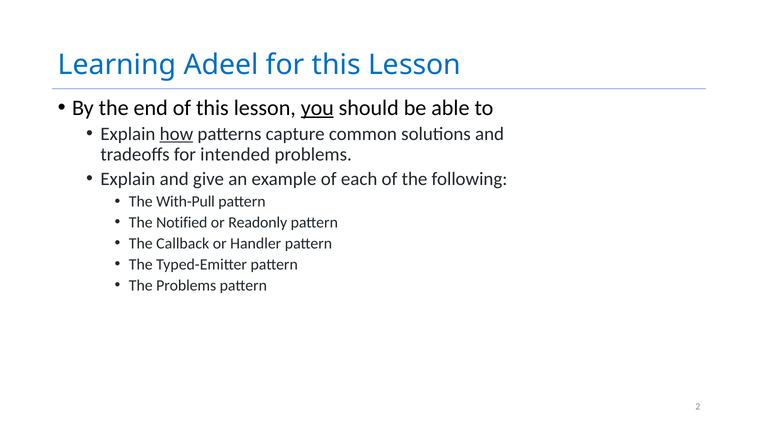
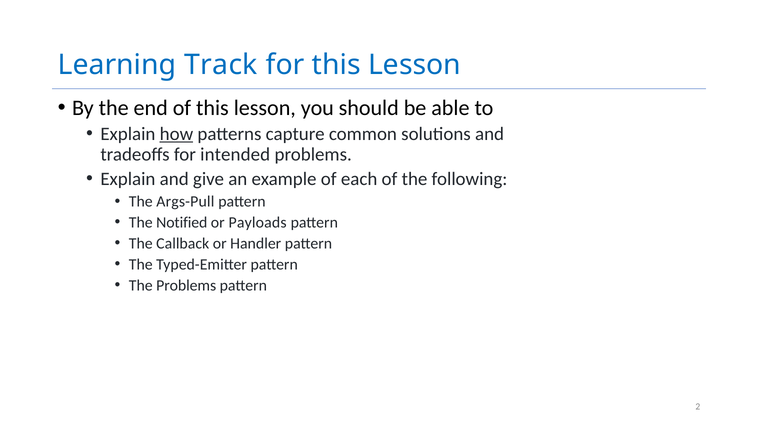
Adeel: Adeel -> Track (221, 65)
you underline: present -> none (317, 108)
With-Pull: With-Pull -> Args-Pull (185, 202)
Readonly: Readonly -> Payloads (258, 223)
